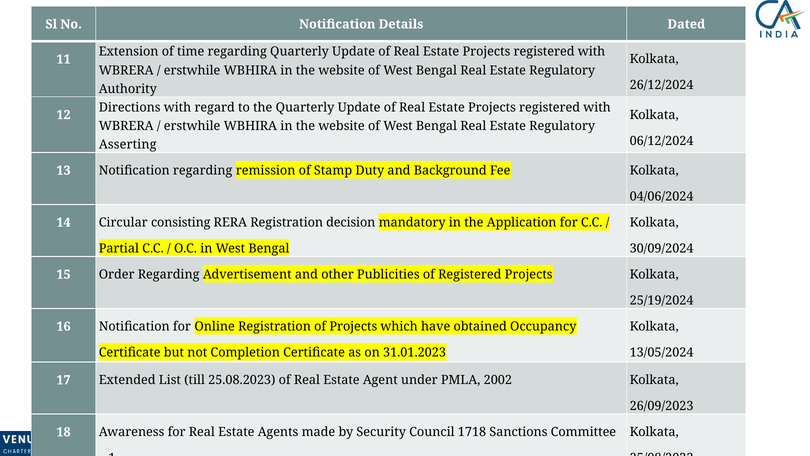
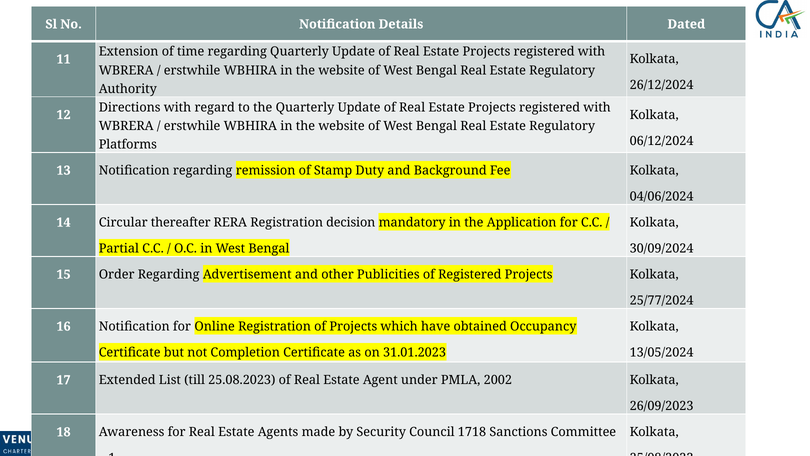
Asserting: Asserting -> Platforms (128, 144)
consisting: consisting -> thereafter (181, 222)
25/19/2024: 25/19/2024 -> 25/77/2024 (662, 300)
